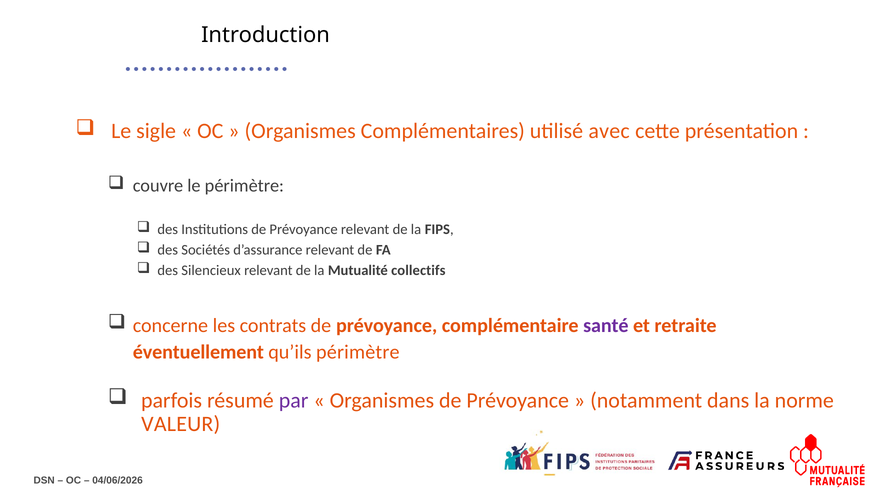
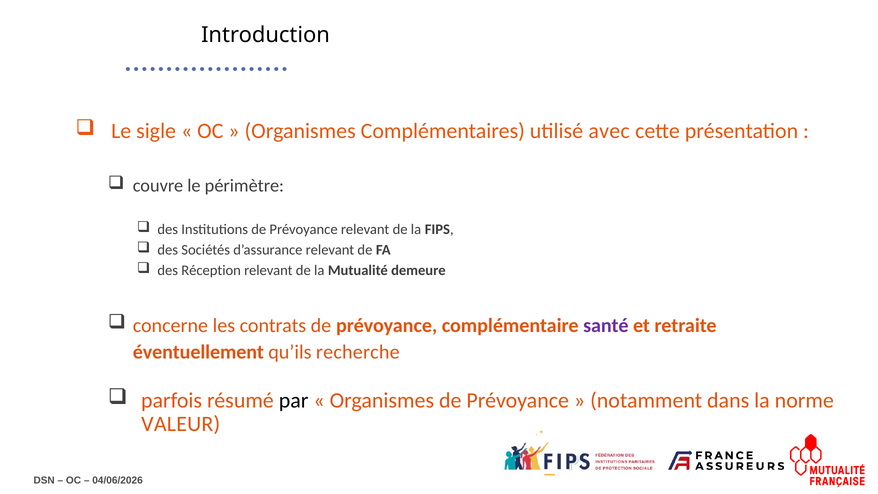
Silencieux: Silencieux -> Réception (211, 270)
collectifs: collectifs -> demeure (418, 270)
qu’ils périmètre: périmètre -> recherche (358, 352)
par colour: purple -> black (294, 400)
